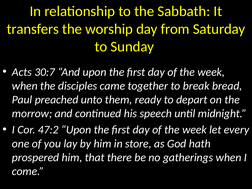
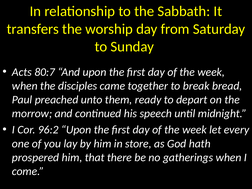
30:7: 30:7 -> 80:7 (45, 72)
47:2: 47:2 -> 96:2 (48, 130)
